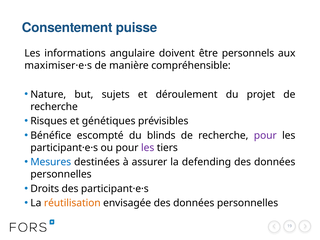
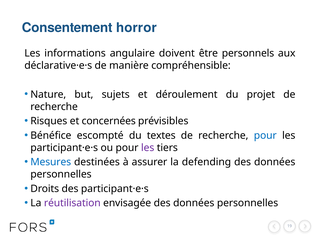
puisse: puisse -> horror (136, 28)
maximiser·e·s: maximiser·e·s -> déclarative·e·s (58, 66)
génétiques: génétiques -> concernées (109, 121)
blinds: blinds -> textes (161, 135)
pour colour: purple -> blue (265, 135)
réutilisation colour: orange -> purple (72, 203)
